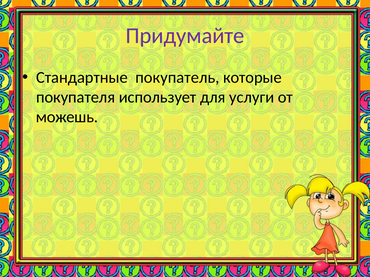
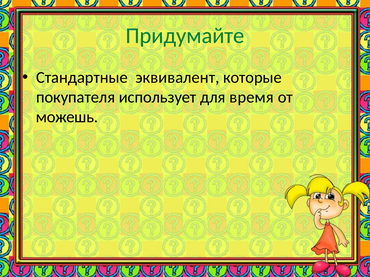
Придумайте colour: purple -> green (185, 36)
покупатель: покупатель -> эквивалент (177, 78)
услуги: услуги -> время (252, 97)
